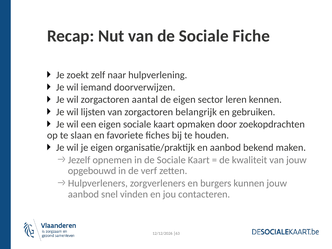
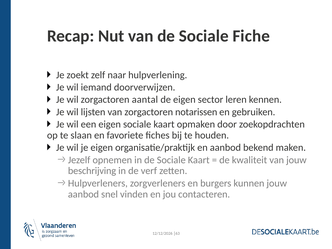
belangrijk: belangrijk -> notarissen (196, 112)
opgebouwd: opgebouwd -> beschrijving (92, 171)
